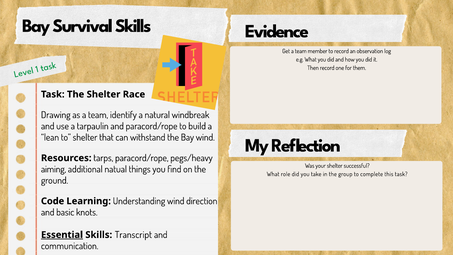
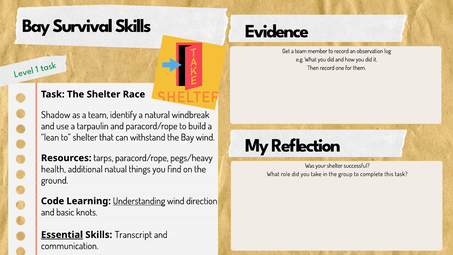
Drawing: Drawing -> Shadow (56, 115)
aiming: aiming -> health (53, 169)
Understanding underline: none -> present (139, 201)
